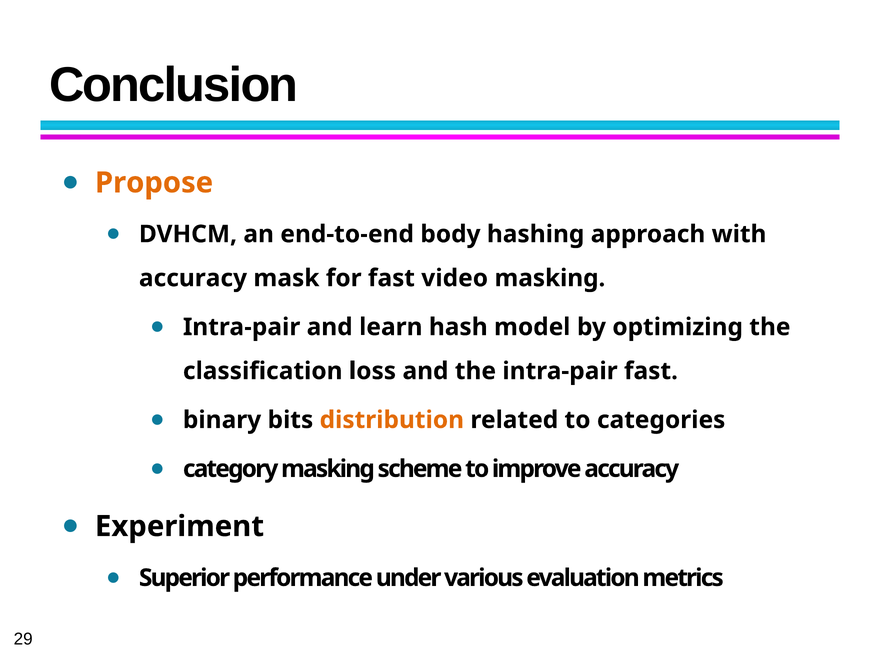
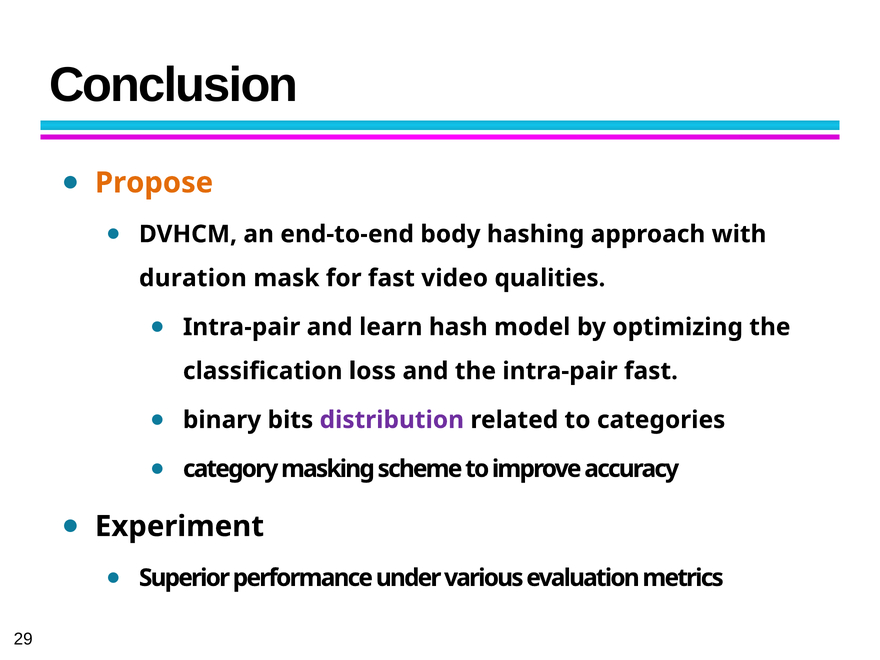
accuracy: accuracy -> duration (193, 278)
video masking: masking -> qualities (550, 278)
distribution colour: orange -> purple (392, 420)
